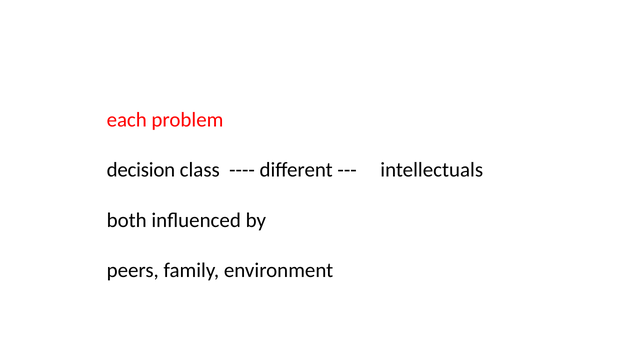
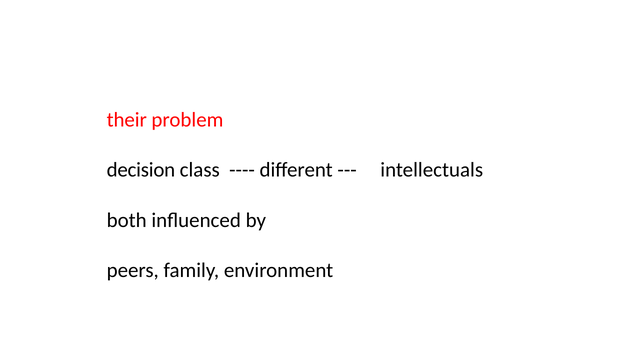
each: each -> their (127, 120)
